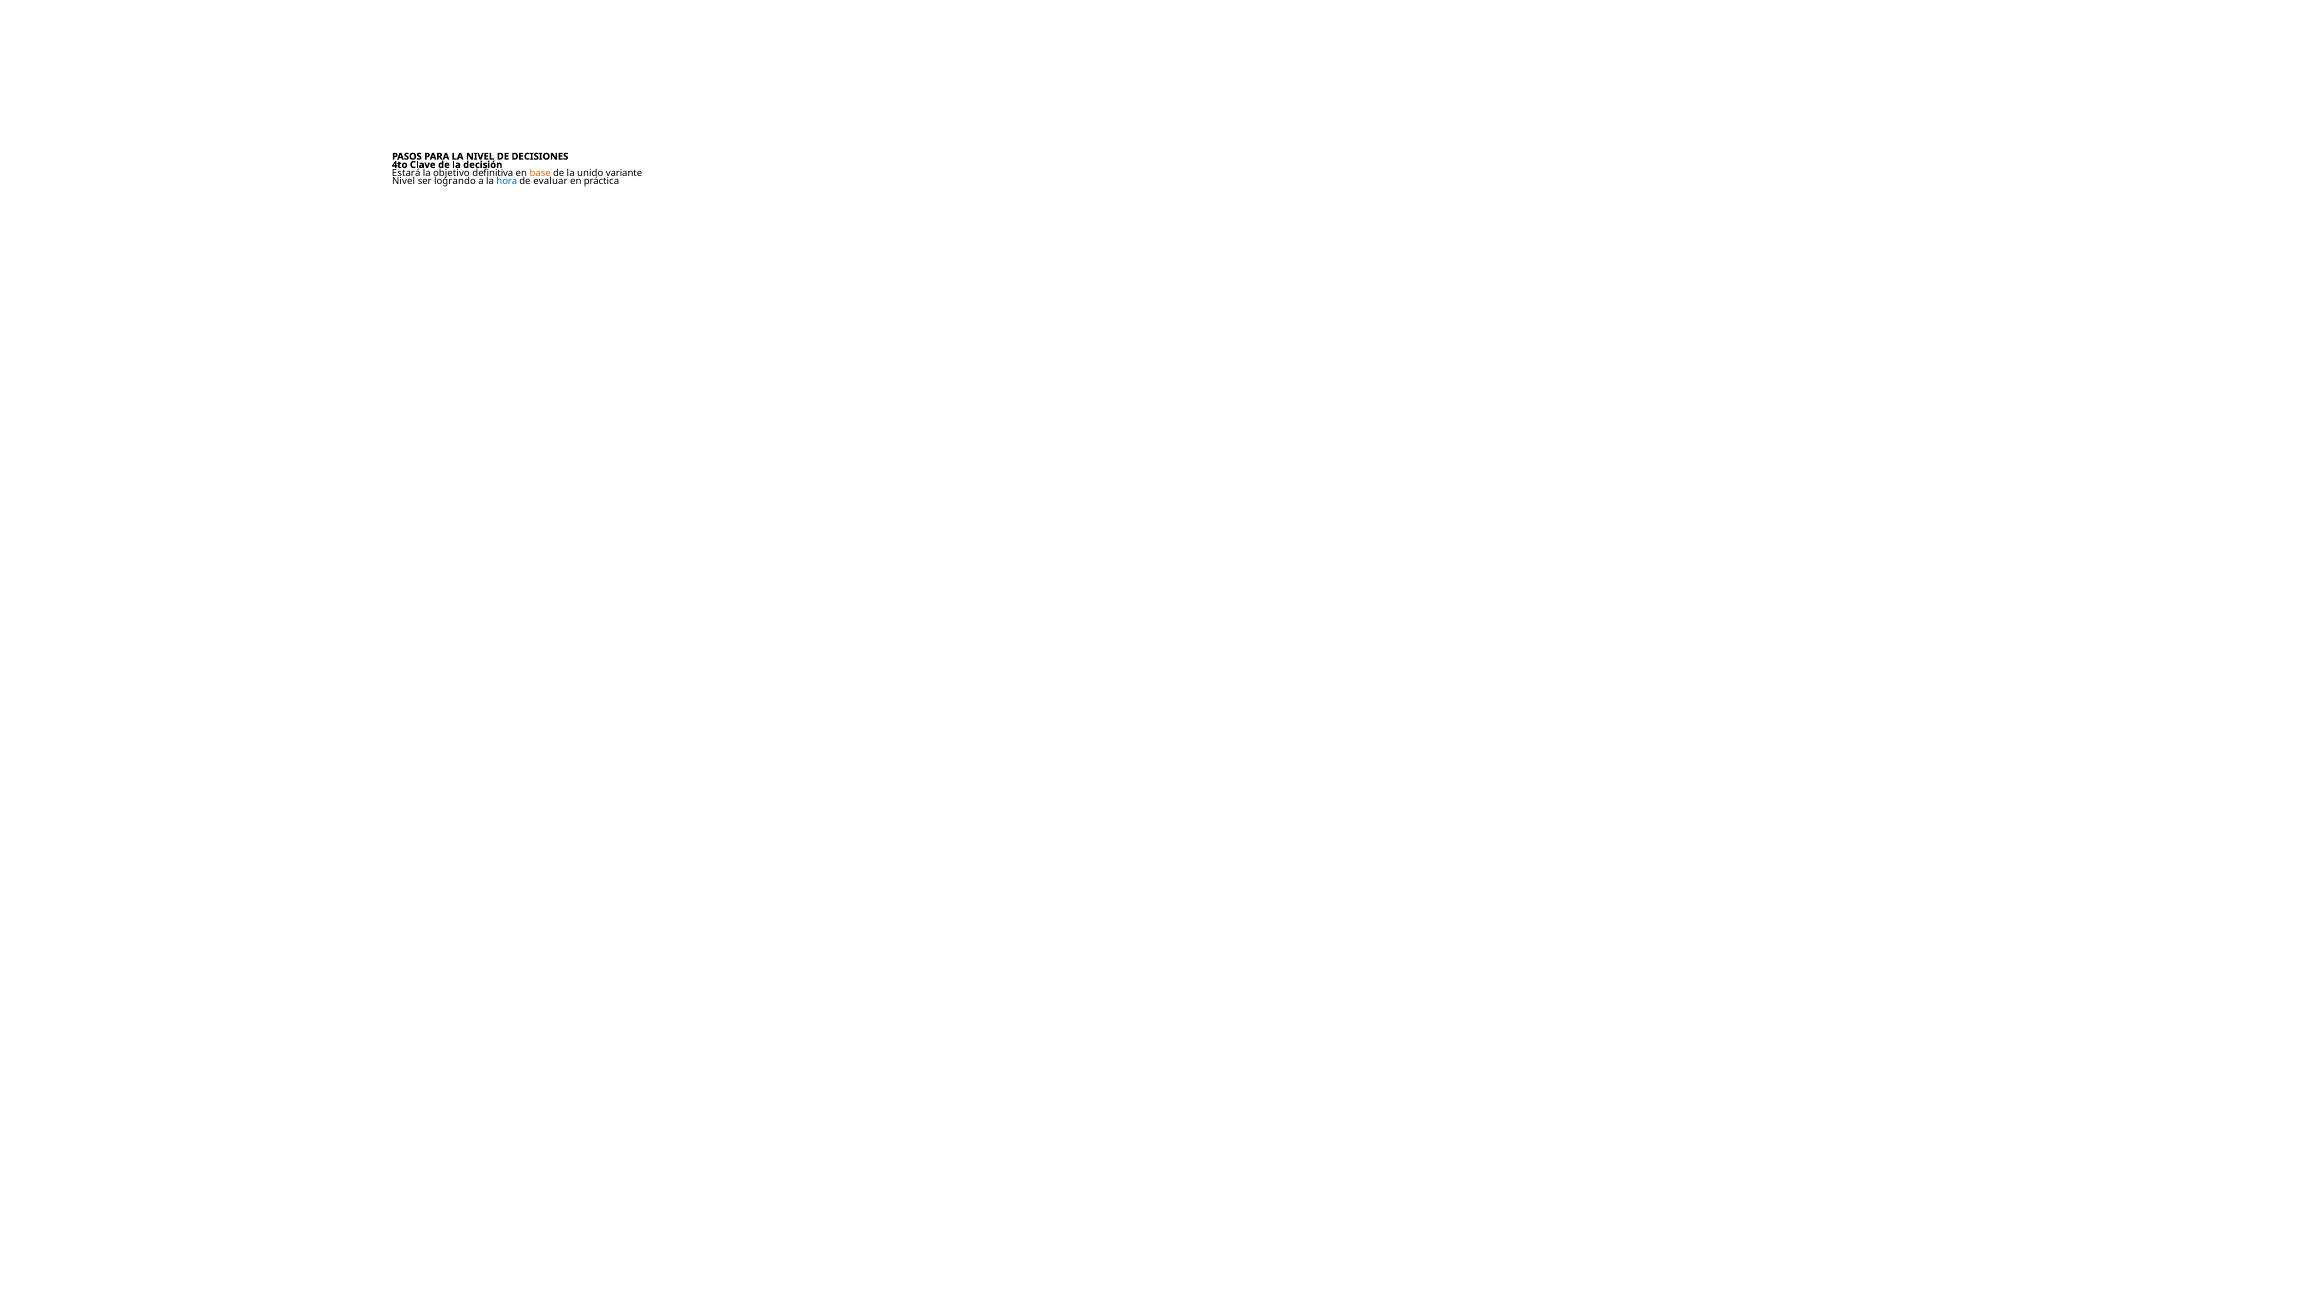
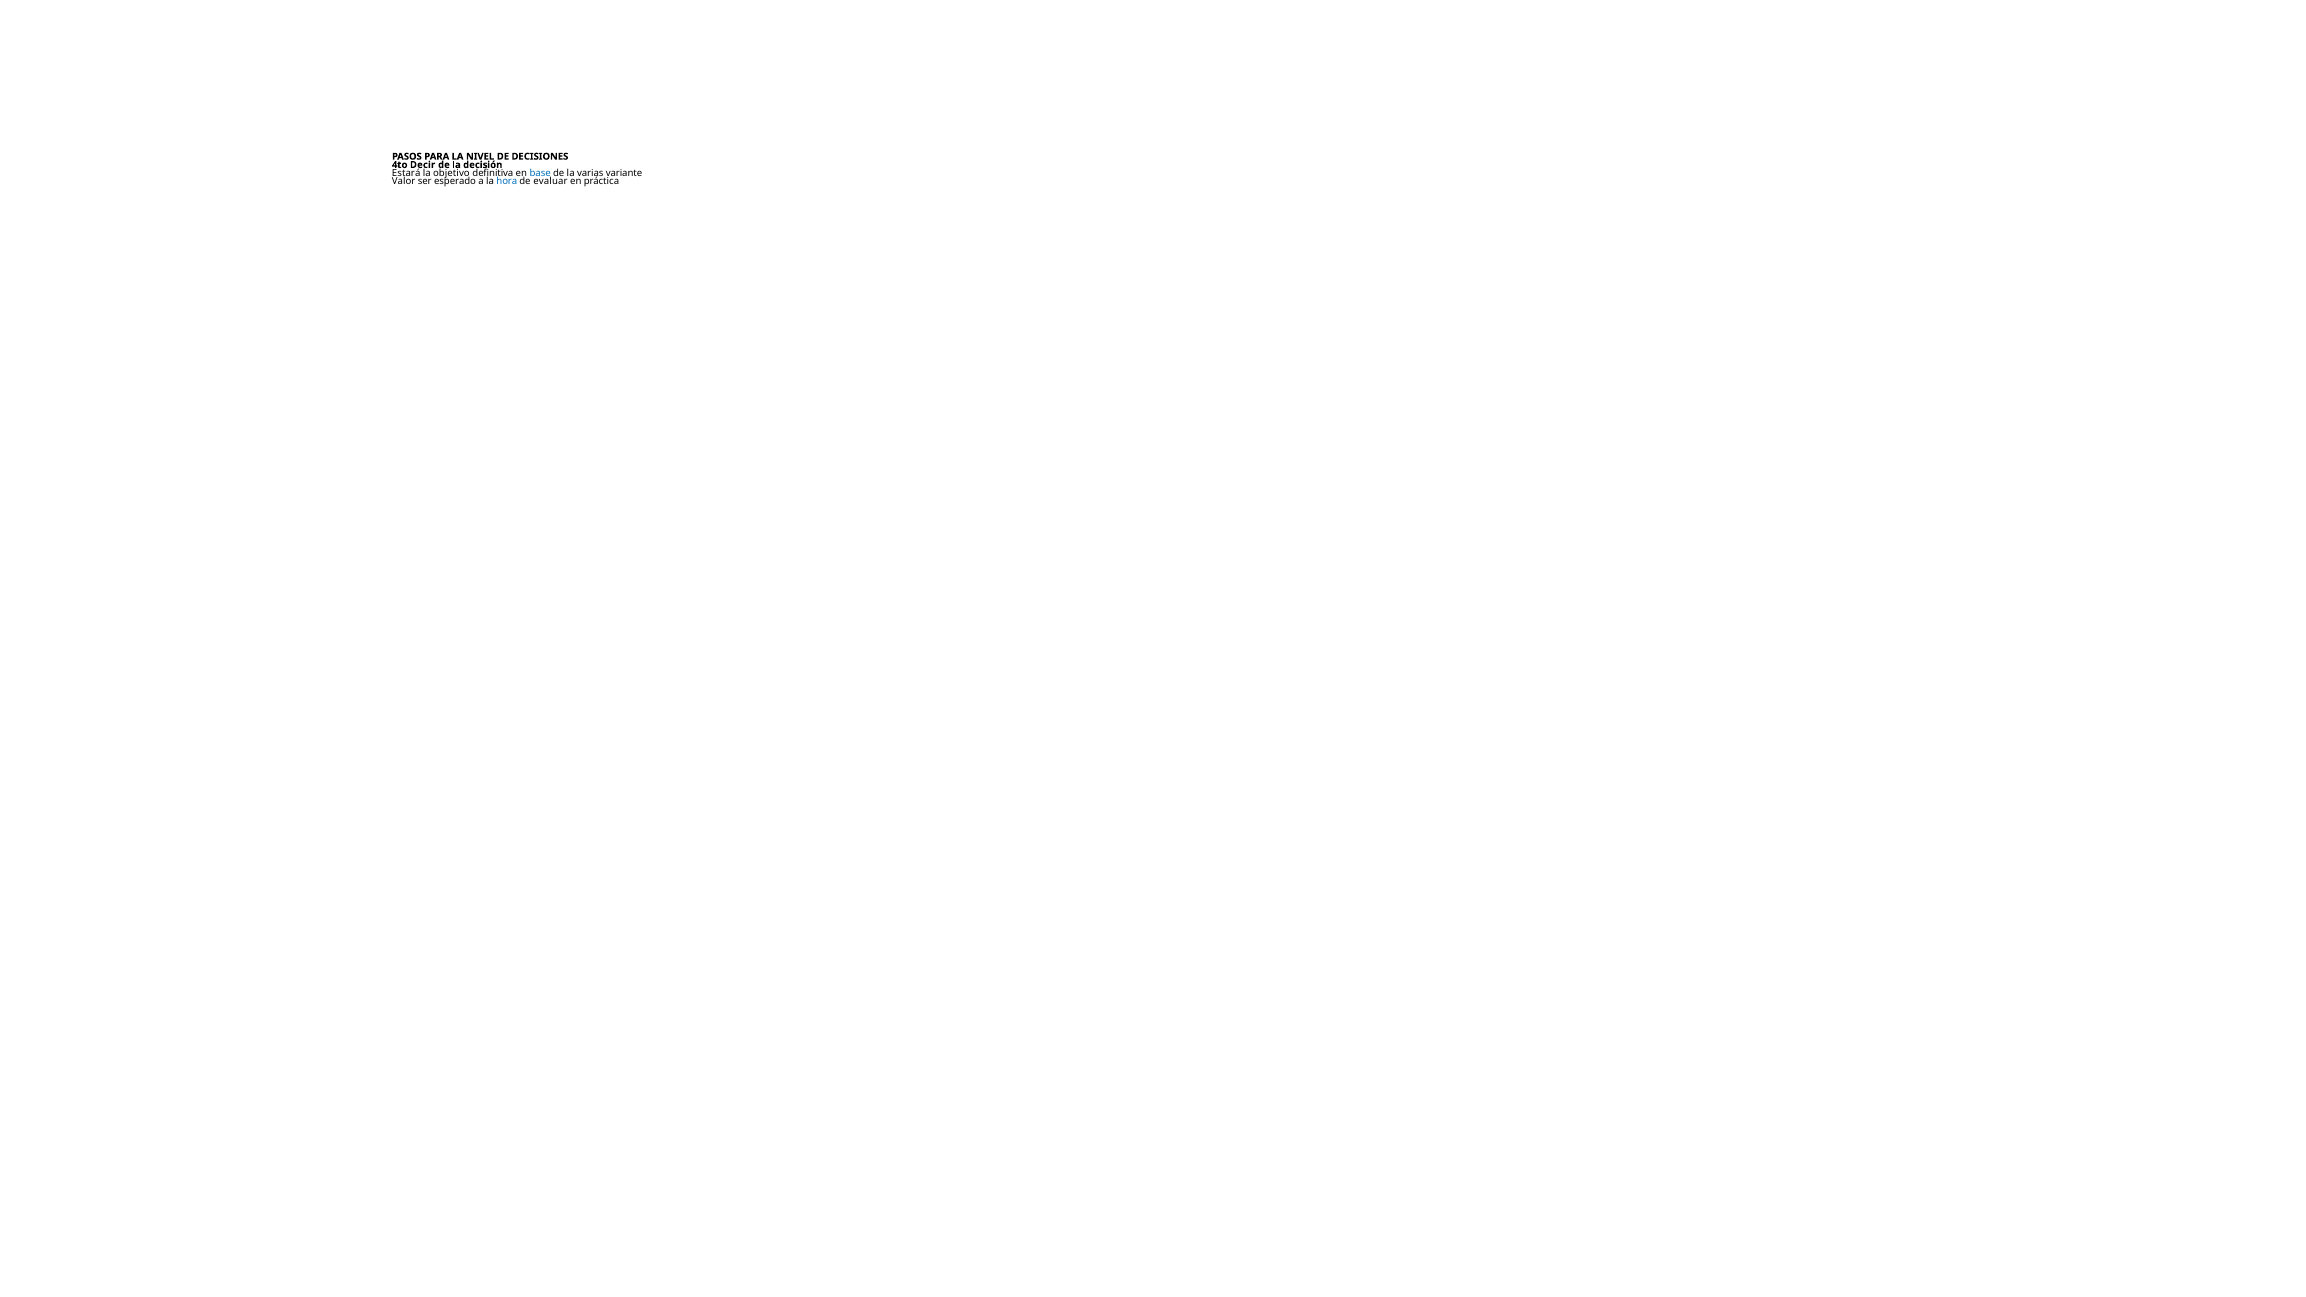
Clave: Clave -> Decir (423, 165)
base colour: orange -> blue (540, 173)
unido: unido -> varias (590, 173)
Nivel: Nivel -> Valor (404, 181)
logrando: logrando -> esperado (455, 181)
